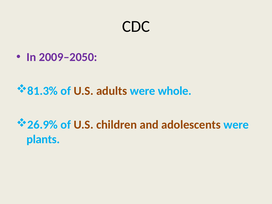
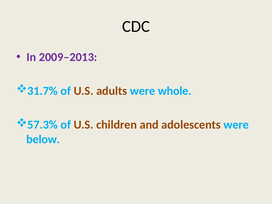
2009–2050: 2009–2050 -> 2009–2013 (68, 57)
81.3%: 81.3% -> 31.7% (43, 91)
26.9%: 26.9% -> 57.3% (43, 125)
plants: plants -> below (43, 139)
